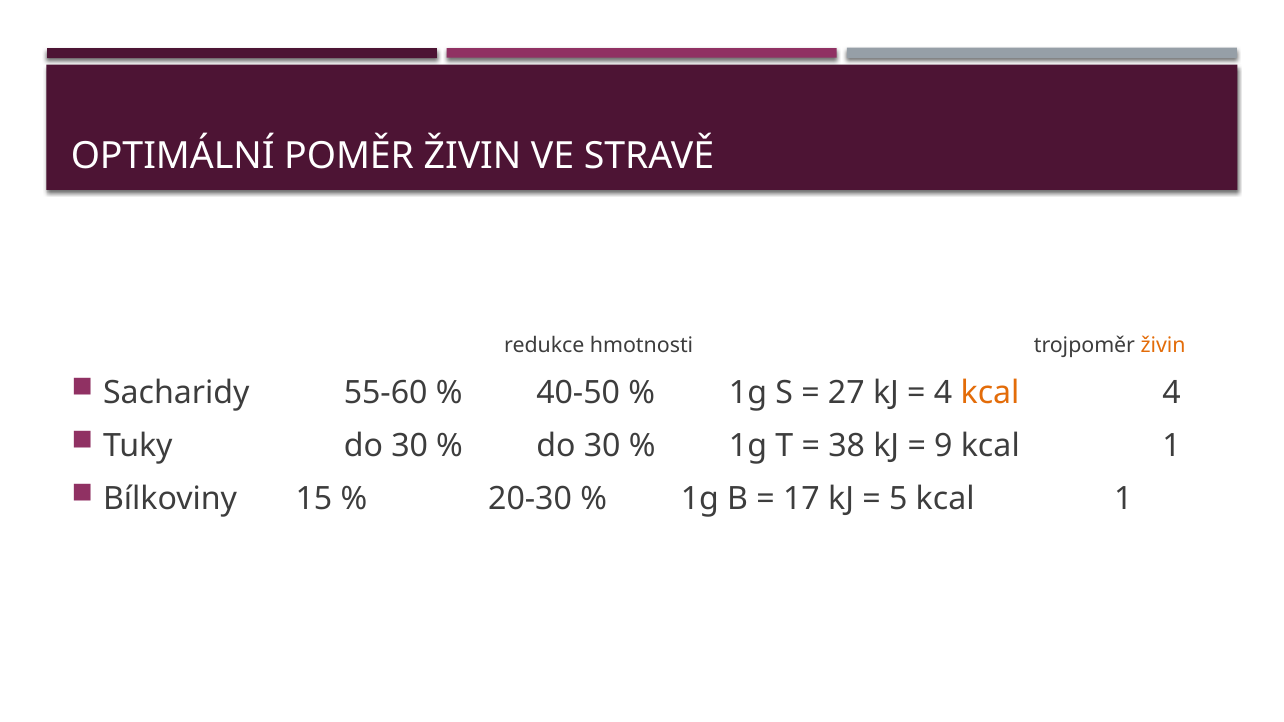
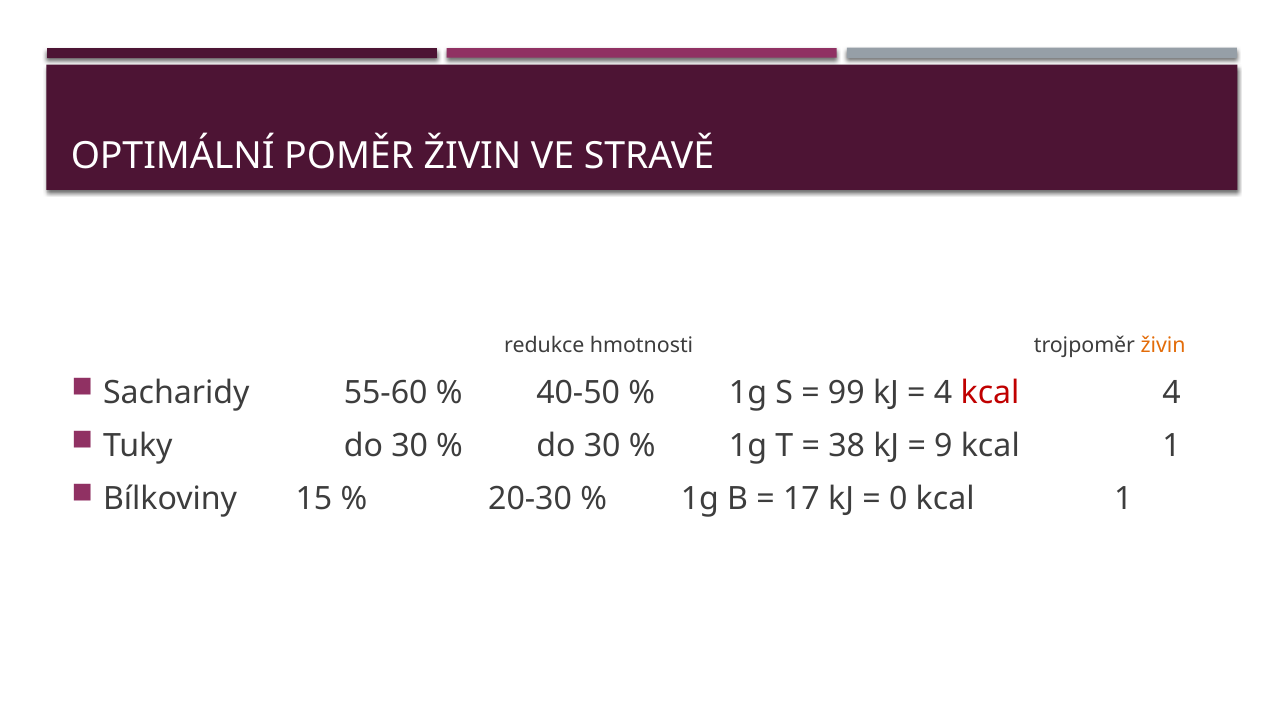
27: 27 -> 99 (846, 393)
kcal colour: orange -> red (990, 393)
5: 5 -> 0 (898, 499)
